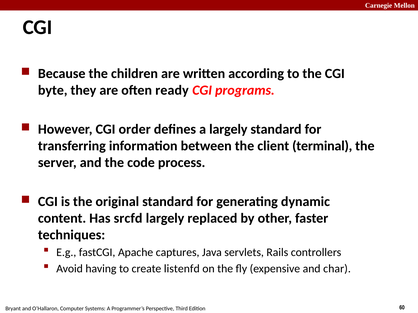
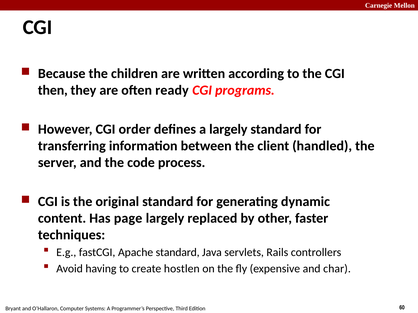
byte: byte -> then (53, 90)
terminal: terminal -> handled (322, 146)
srcfd: srcfd -> page (128, 219)
Apache captures: captures -> standard (178, 253)
listenfd: listenfd -> hostlen (182, 269)
